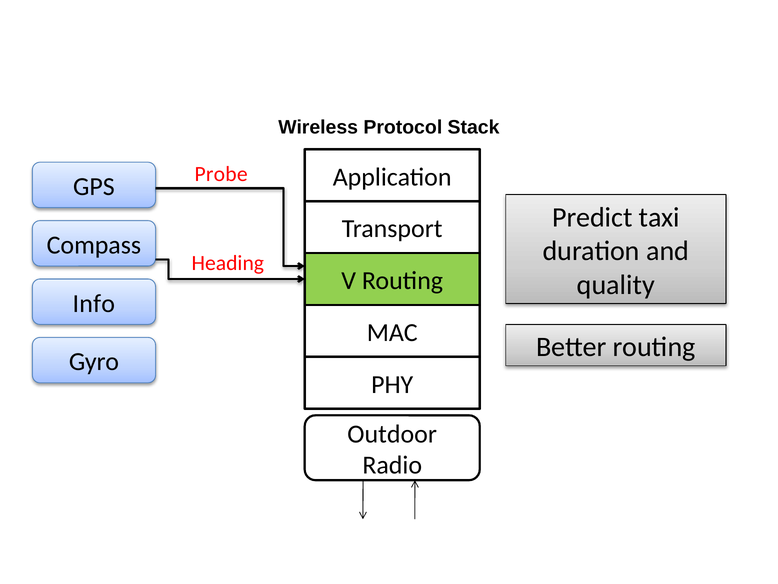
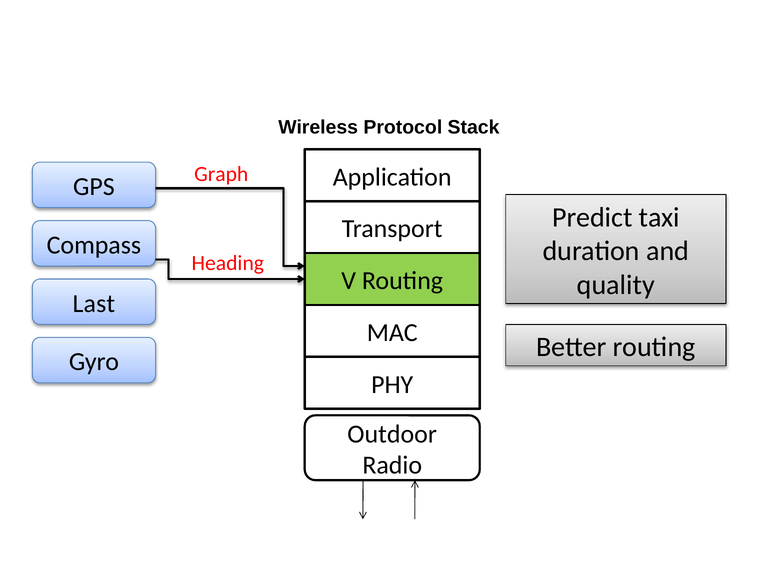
Probe: Probe -> Graph (221, 174)
Info: Info -> Last (94, 303)
